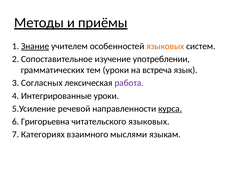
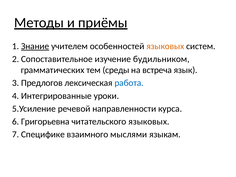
употреблении: употреблении -> будильником (161, 59)
тем уроки: уроки -> среды (116, 70)
Согласных: Согласных -> Предлогов (42, 83)
работа colour: purple -> blue (129, 83)
курса underline: present -> none (170, 109)
Категориях: Категориях -> Специфике (43, 134)
